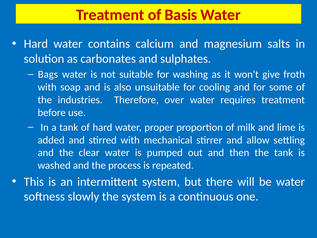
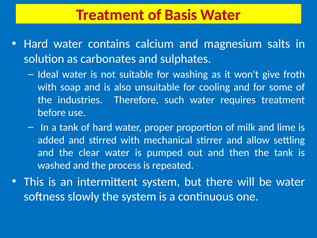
Bags: Bags -> Ideal (48, 74)
over: over -> such (174, 100)
